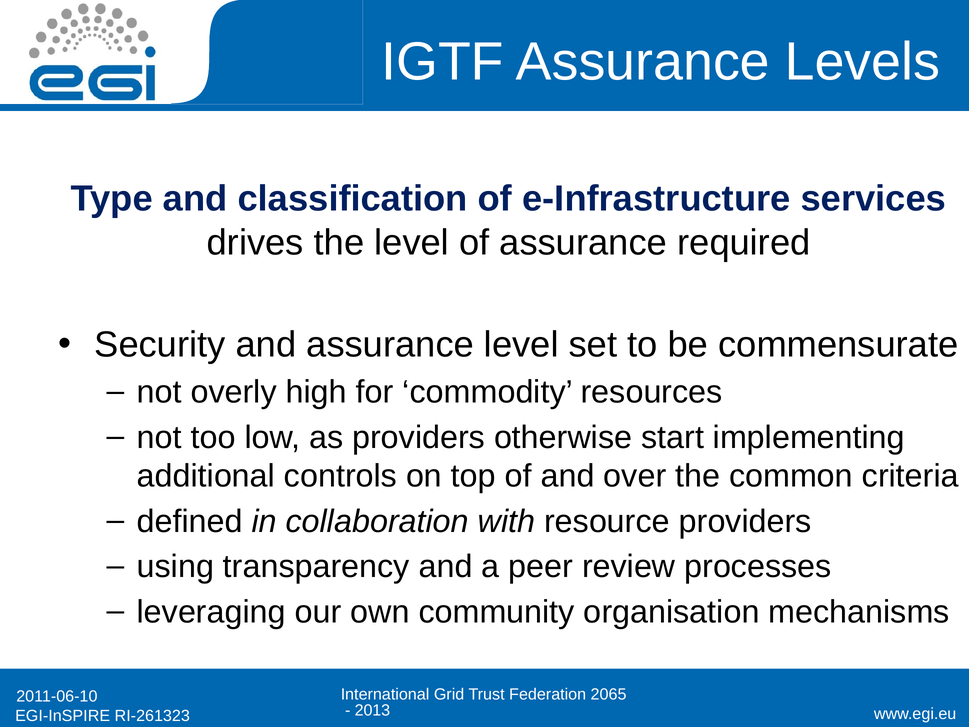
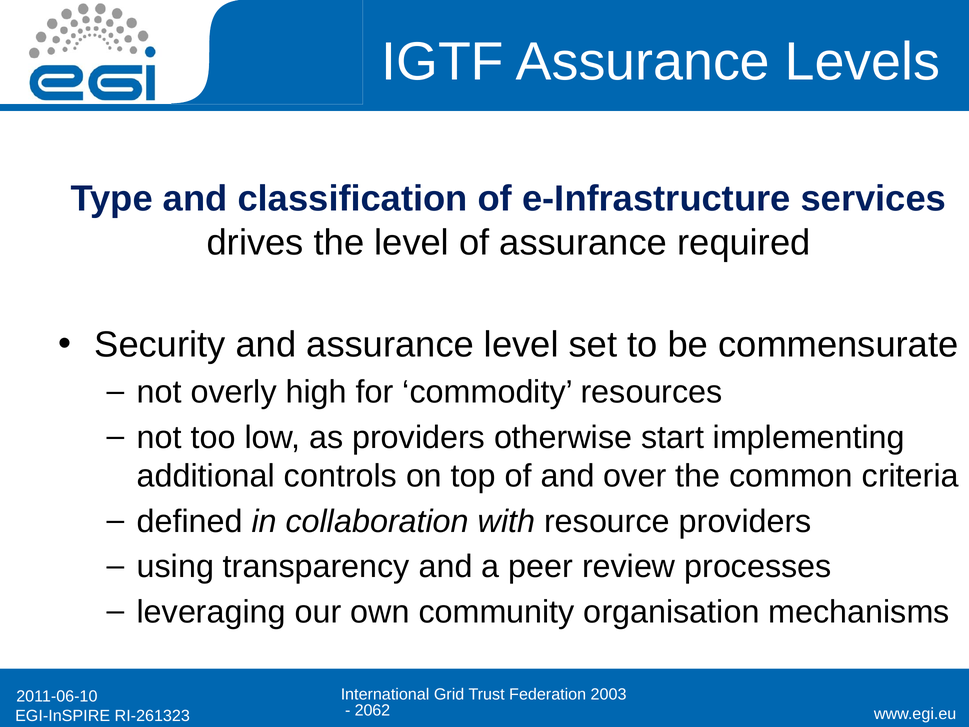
2065: 2065 -> 2003 (609, 694)
2013: 2013 -> 2062 (372, 710)
